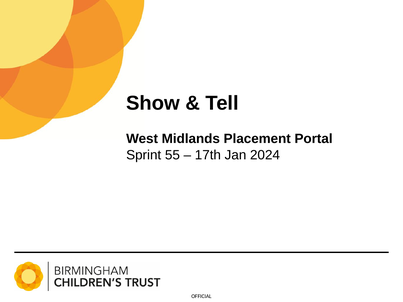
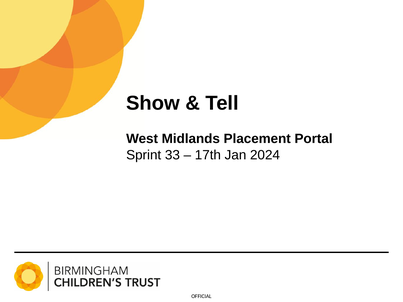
55: 55 -> 33 (172, 155)
